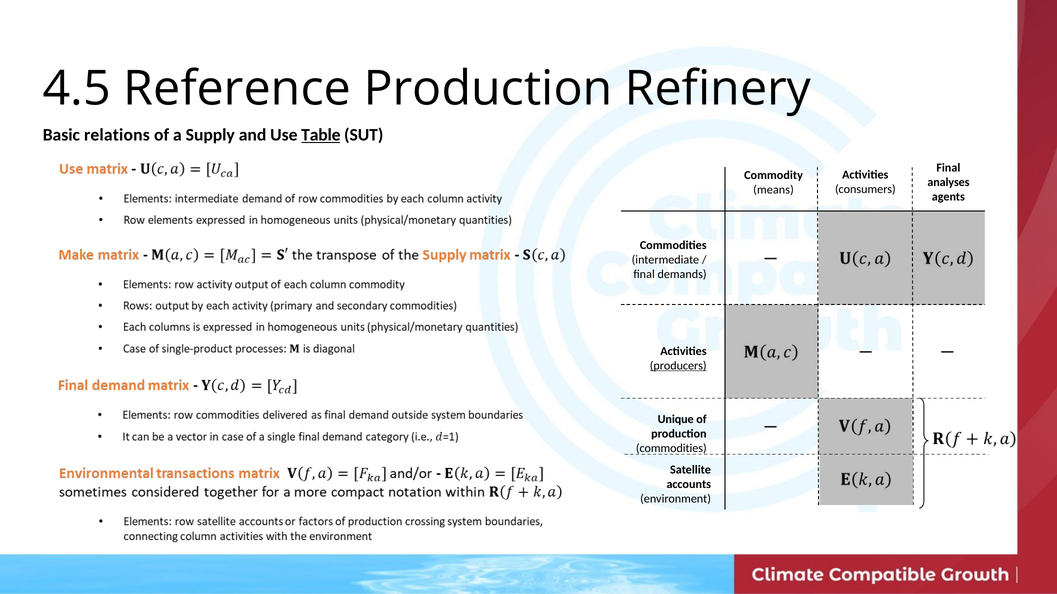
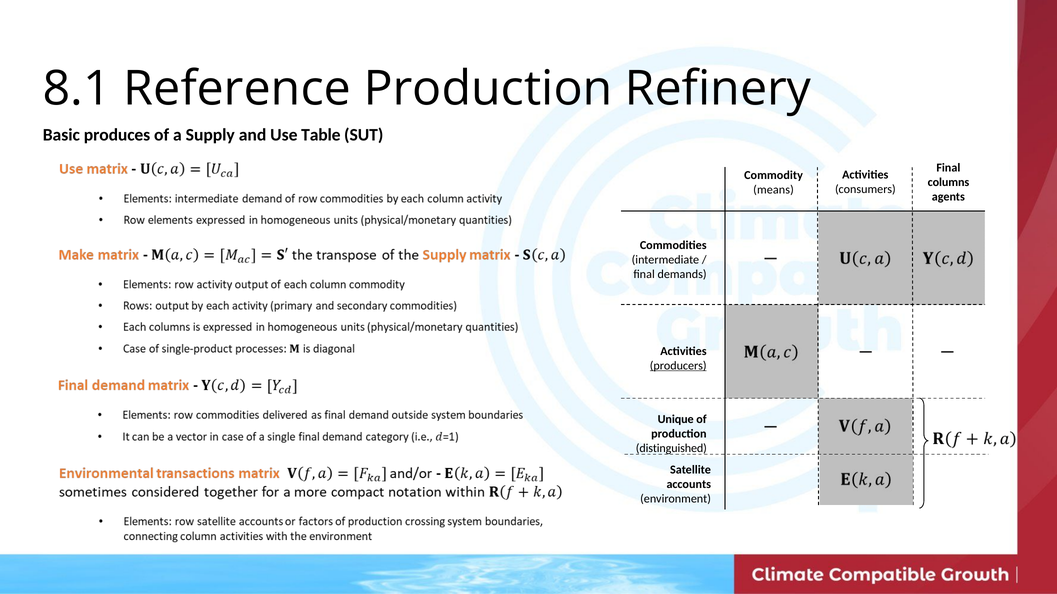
4.5: 4.5 -> 8.1 (77, 89)
relations: relations -> produces (117, 135)
Table underline: present -> none (321, 135)
analyses: analyses -> columns (948, 183)
commodities: commodities -> distinguished (671, 449)
